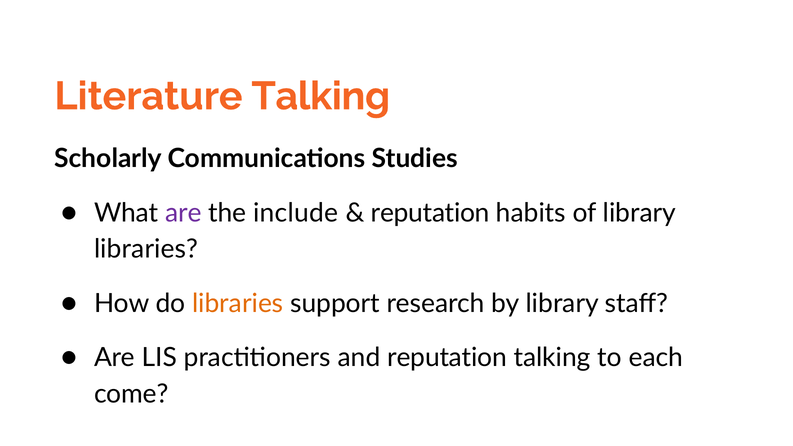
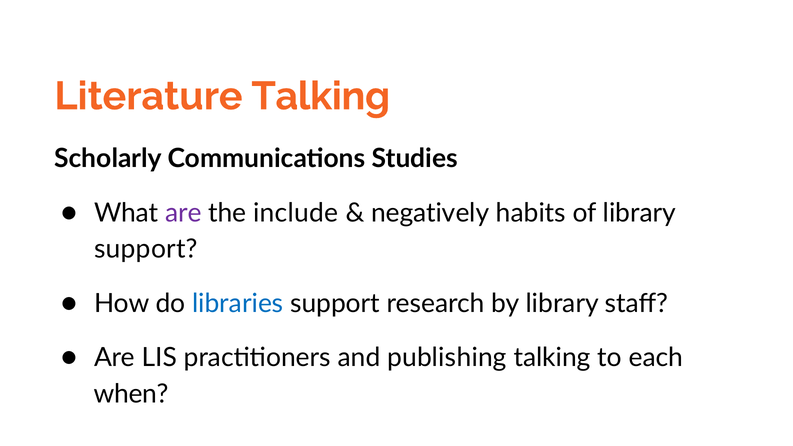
reputation: reputation -> negatively (430, 213)
libraries: libraries -> support (146, 249)
libraries colour: orange -> blue (238, 303)
and reputation: reputation -> publishing (447, 357)
come: come -> when (131, 394)
